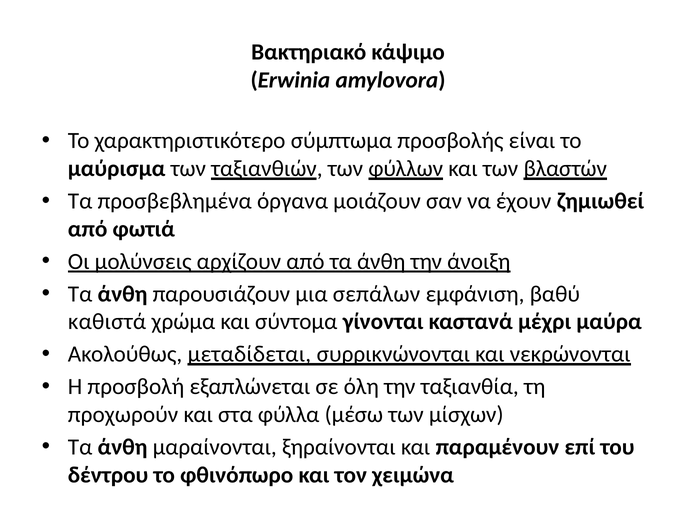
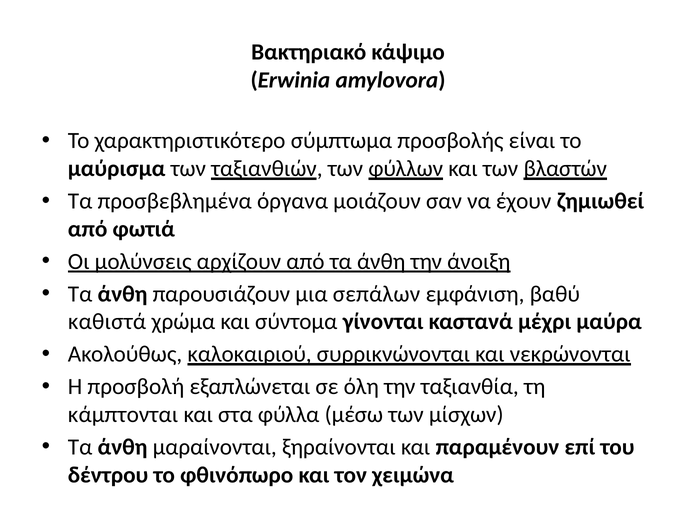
μεταδίδεται: μεταδίδεται -> καλοκαιριού (250, 354)
προχωρούν: προχωρούν -> κάμπτονται (123, 415)
